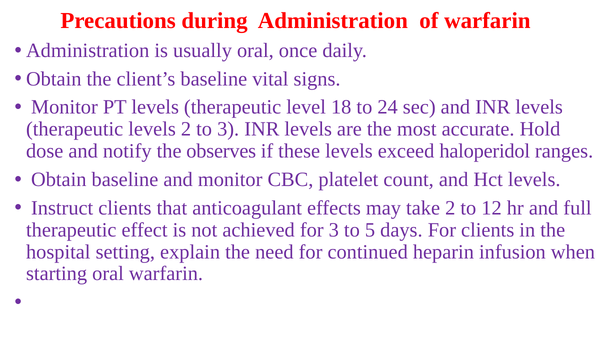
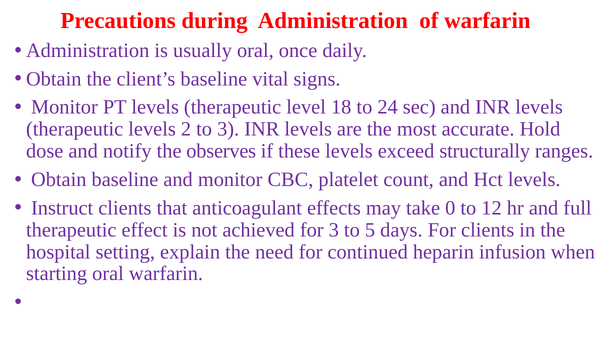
haloperidol: haloperidol -> structurally (485, 152)
take 2: 2 -> 0 (450, 208)
